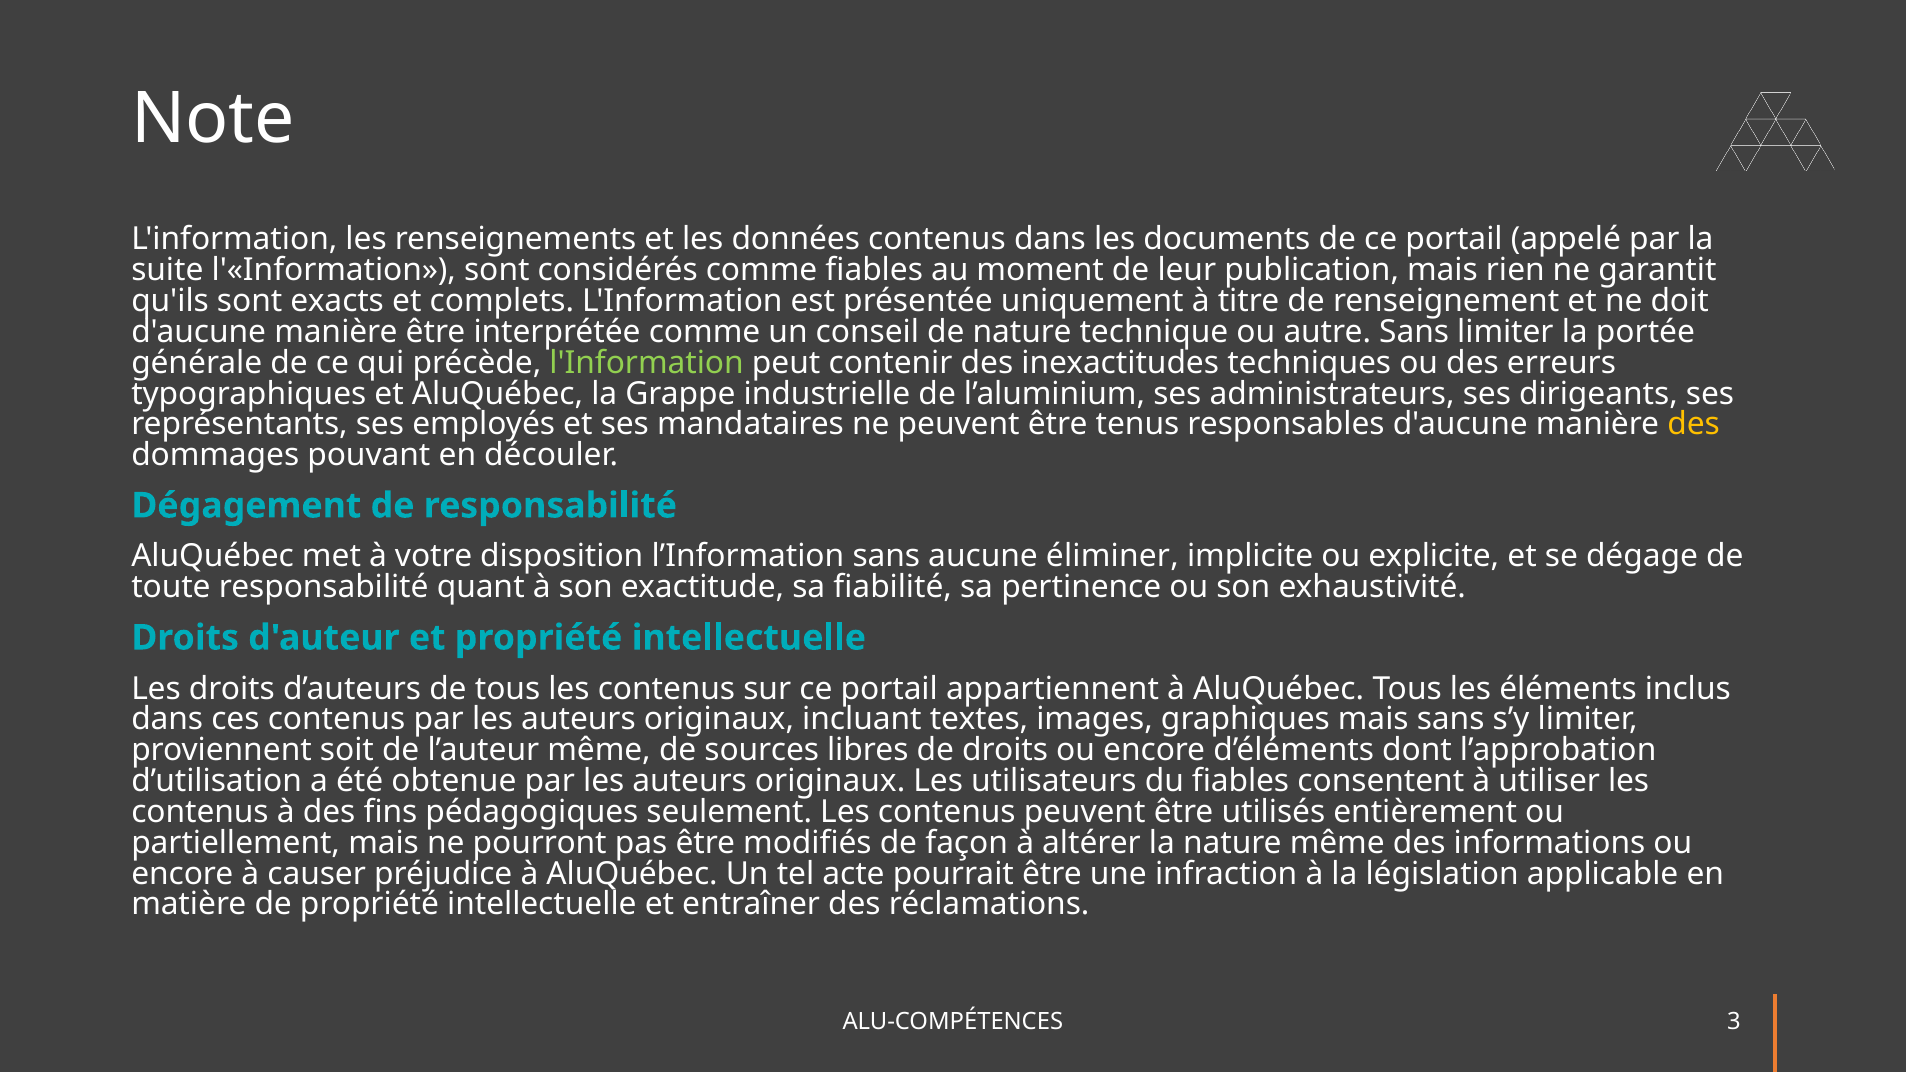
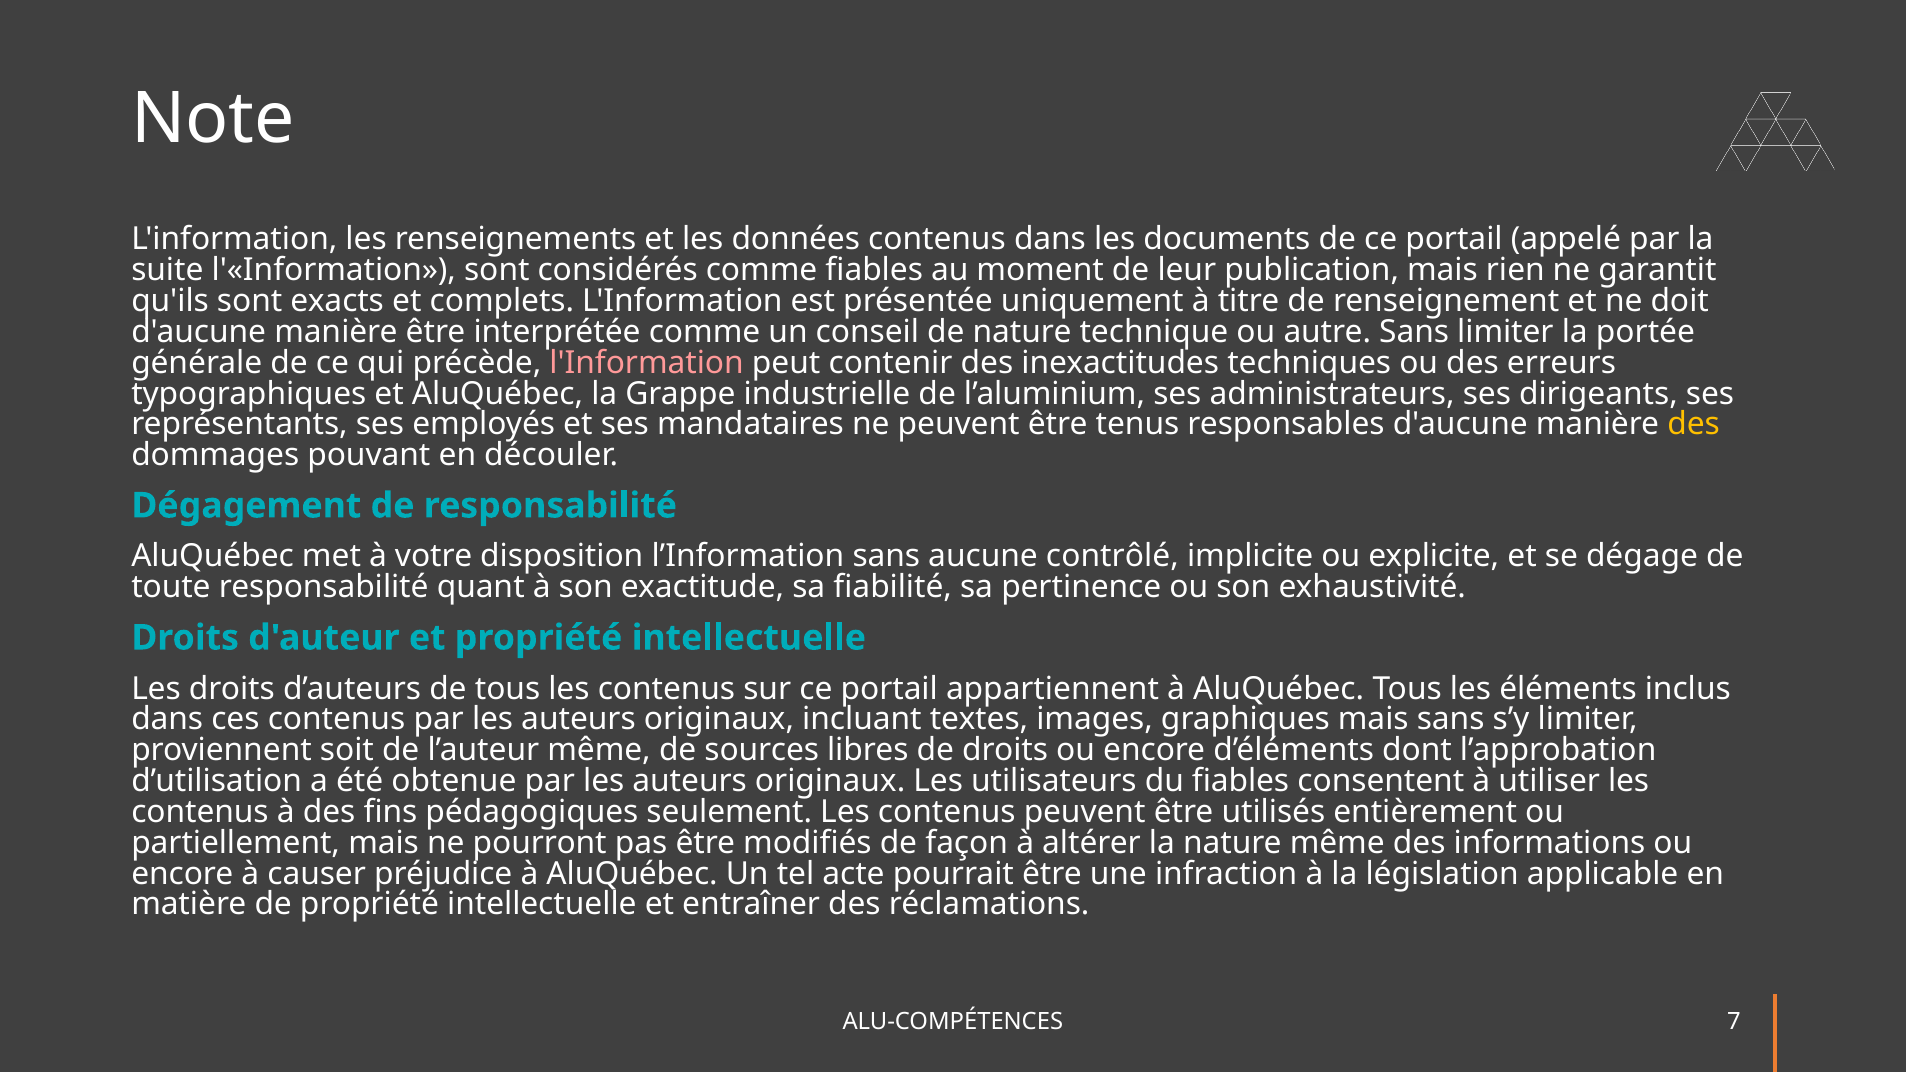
l'Information colour: light green -> pink (647, 363)
éliminer: éliminer -> contrôlé (1112, 557)
3: 3 -> 7 (1734, 1022)
